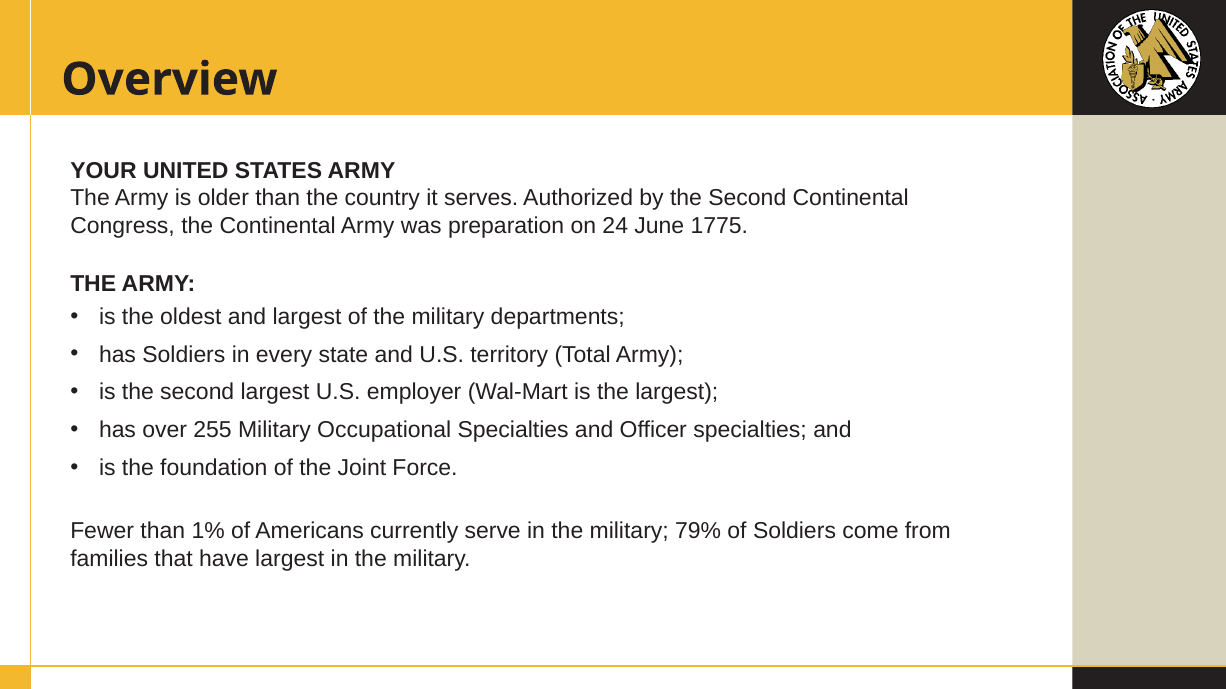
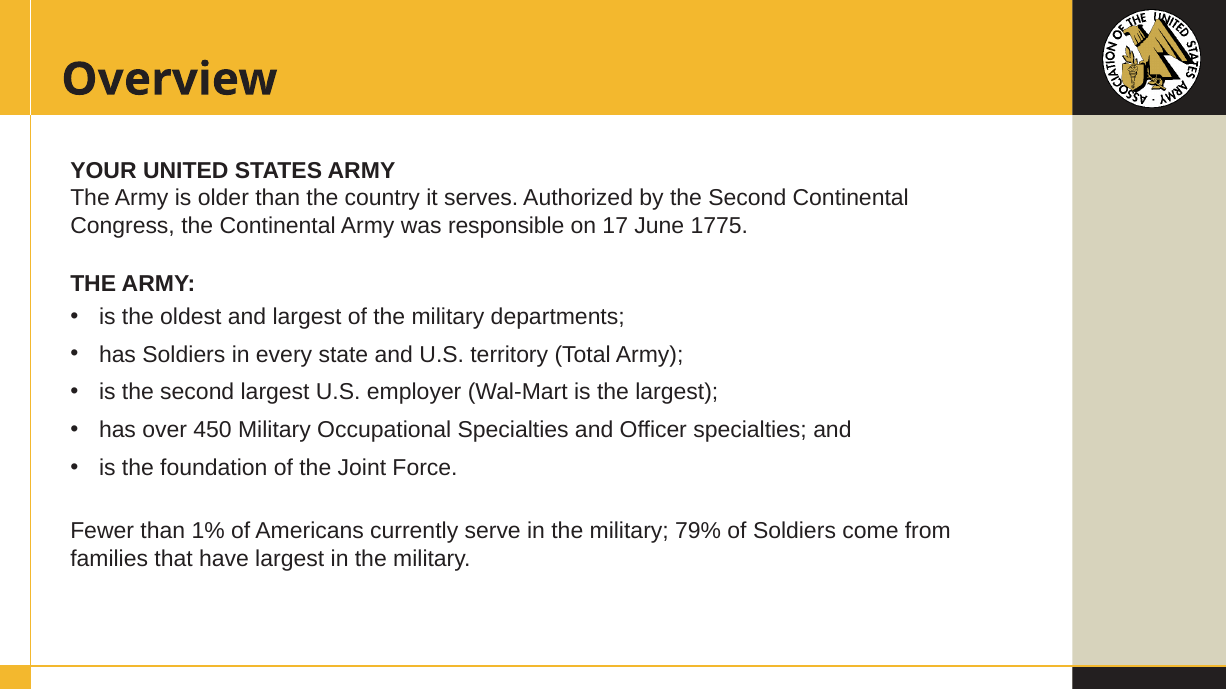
preparation: preparation -> responsible (506, 226)
24: 24 -> 17 (615, 226)
255: 255 -> 450 (213, 430)
